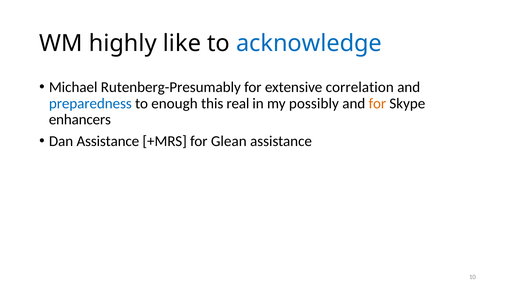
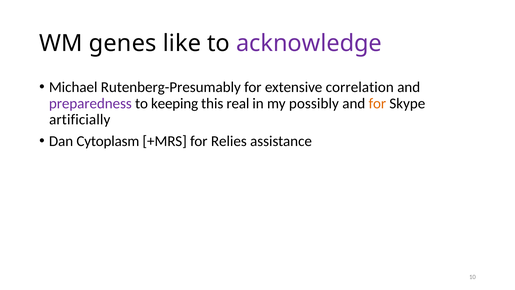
highly: highly -> genes (123, 43)
acknowledge colour: blue -> purple (309, 43)
preparedness colour: blue -> purple (90, 103)
enough: enough -> keeping (175, 103)
enhancers: enhancers -> artificially (80, 120)
Dan Assistance: Assistance -> Cytoplasm (108, 141)
Glean: Glean -> Relies (229, 141)
